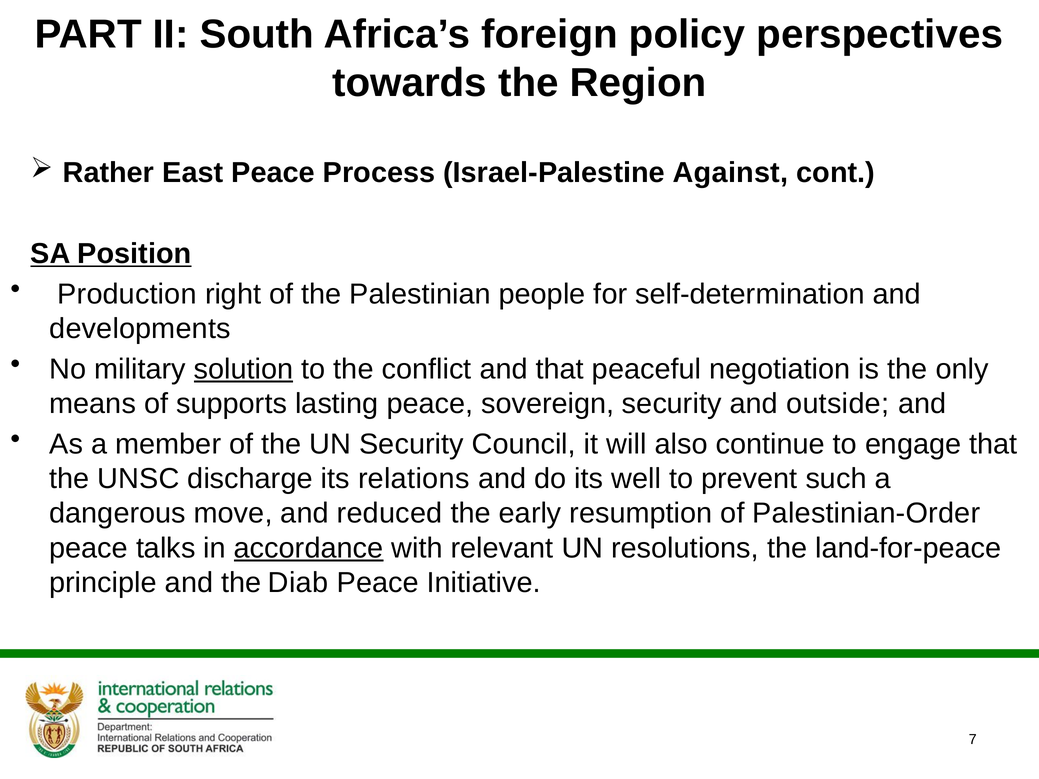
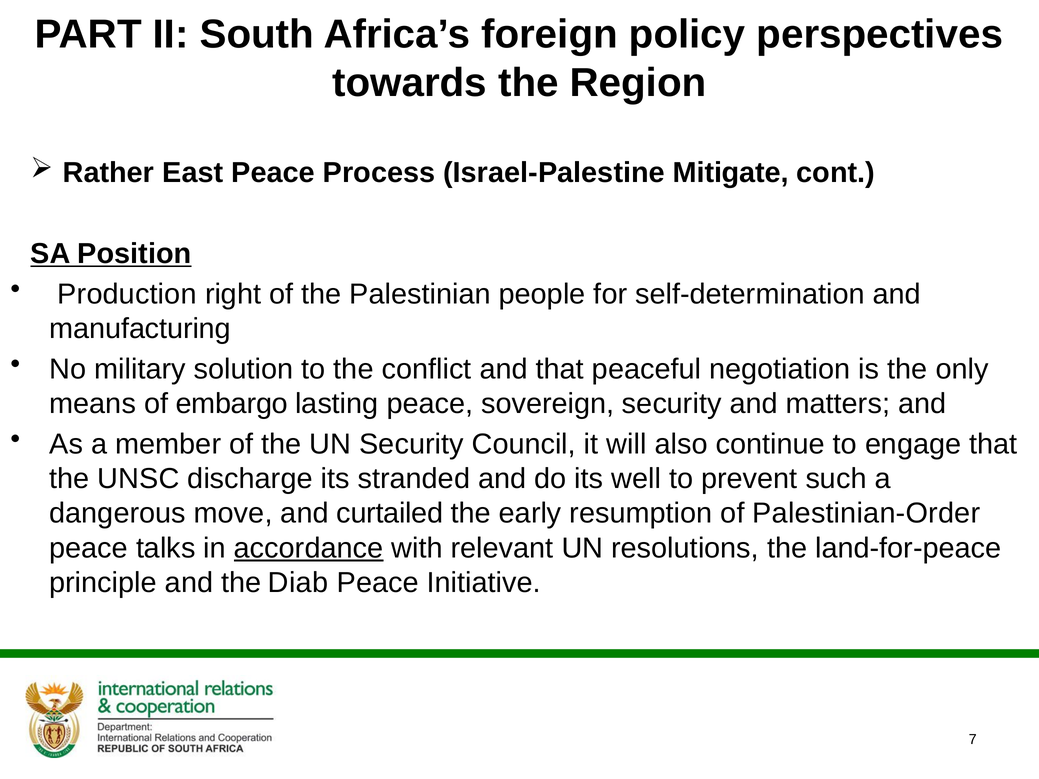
Against: Against -> Mitigate (731, 173)
developments: developments -> manufacturing (140, 329)
solution underline: present -> none (244, 369)
supports: supports -> embargo (232, 404)
outside: outside -> matters (838, 404)
relations: relations -> stranded (414, 479)
reduced: reduced -> curtailed (390, 514)
